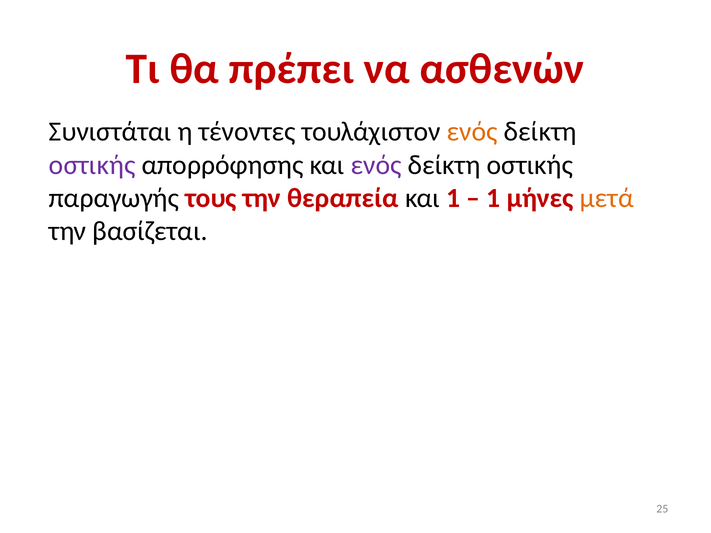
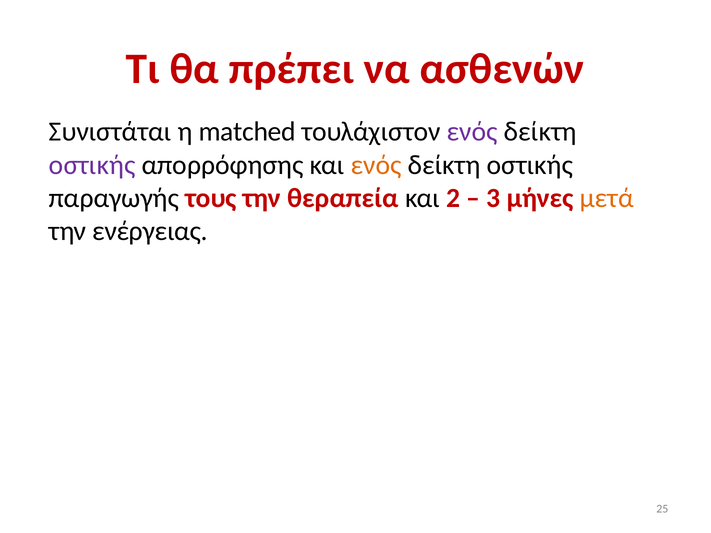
τένοντες: τένοντες -> matched (247, 132)
ενός colour: orange -> purple (472, 132)
ενός colour: purple -> orange (376, 165)
και 1: 1 -> 2 (453, 198)
1: 1 -> 3 (493, 198)
βασίζεται: βασίζεται -> ενέργειας (150, 231)
